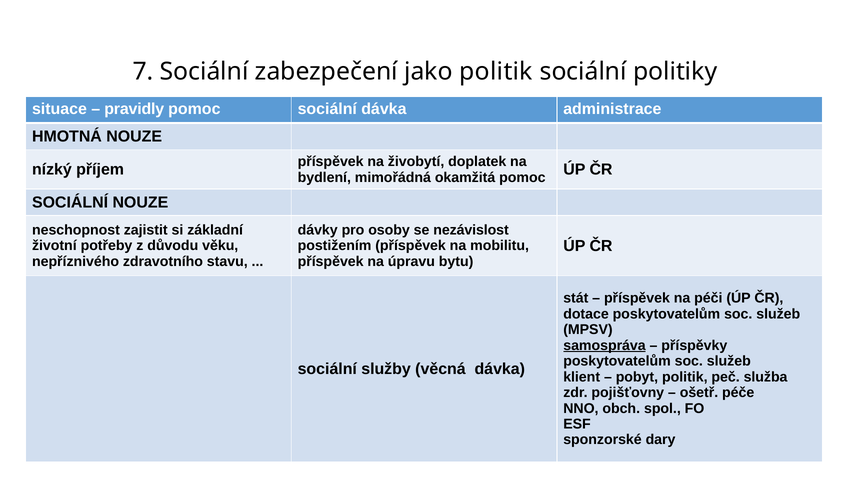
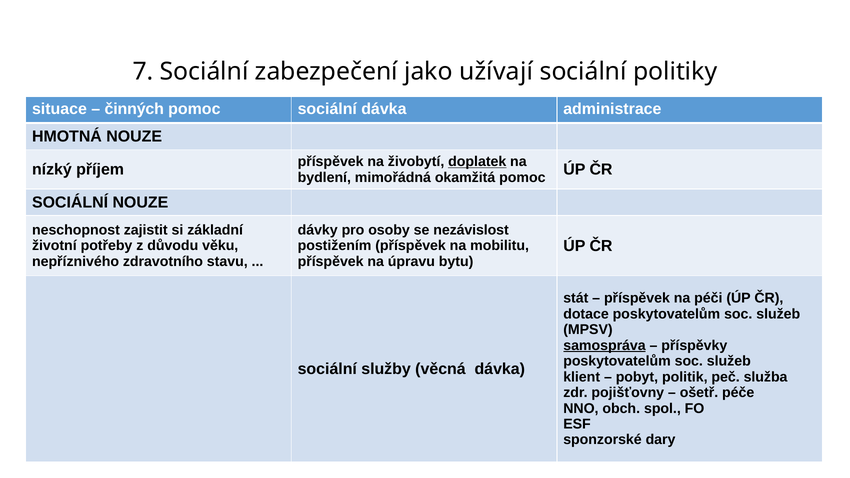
jako politik: politik -> užívají (496, 72)
pravidly: pravidly -> činných (134, 109)
doplatek underline: none -> present (477, 162)
